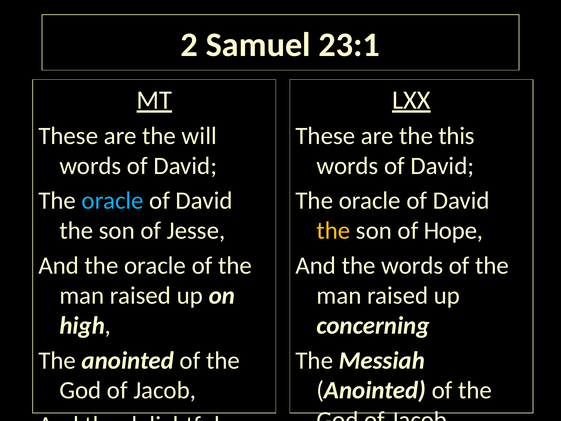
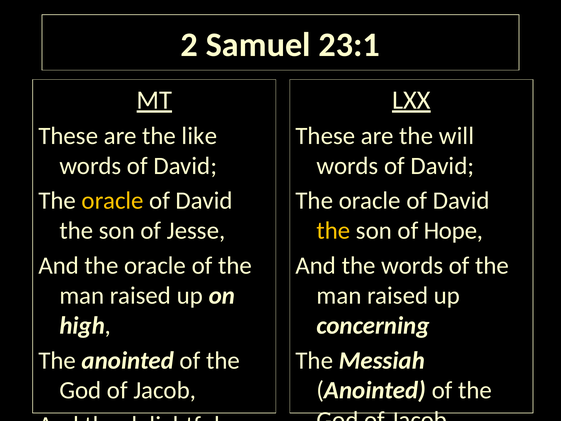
will: will -> like (199, 136)
this: this -> will (456, 136)
oracle colour: light blue -> yellow (113, 201)
